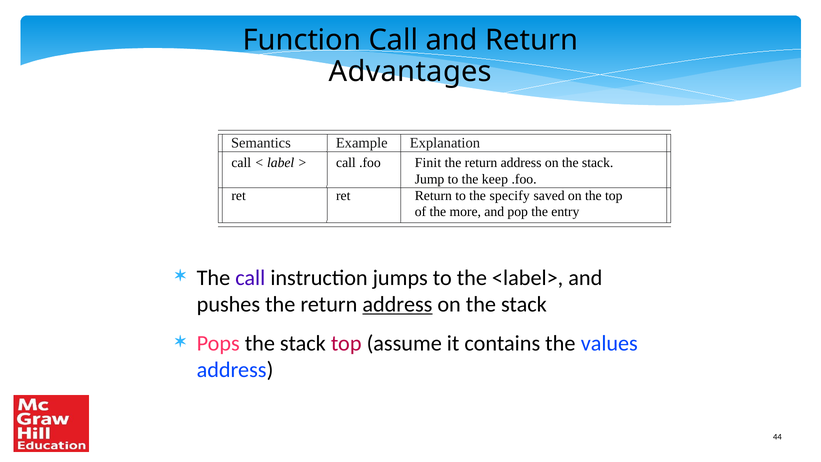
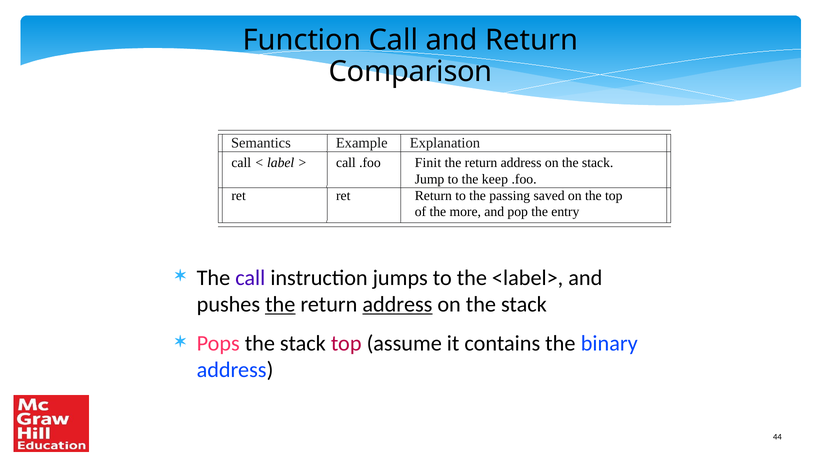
Advantages: Advantages -> Comparison (411, 72)
specify: specify -> passing (510, 195)
the underline: none -> present (280, 304)
values: values -> binary (609, 343)
